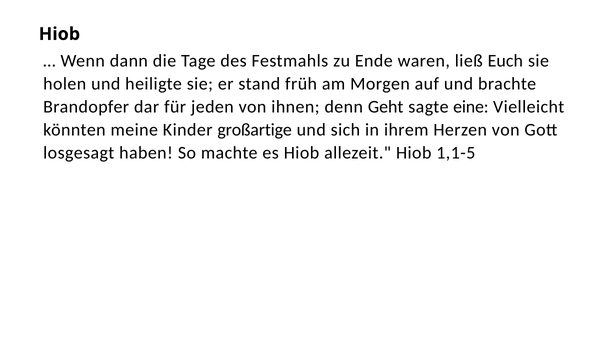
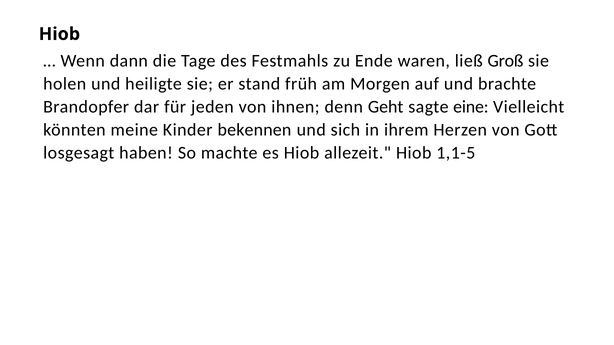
Euch: Euch -> Groß (505, 61)
großartige: großartige -> bekennen (254, 130)
